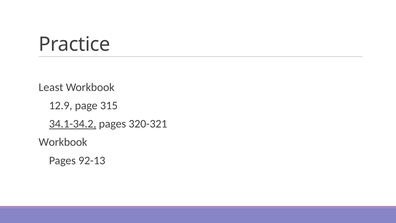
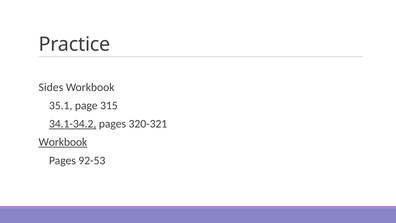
Least: Least -> Sides (51, 87)
12.9: 12.9 -> 35.1 (61, 106)
Workbook underline: none -> present (63, 142)
92-13: 92-13 -> 92-53 (92, 160)
